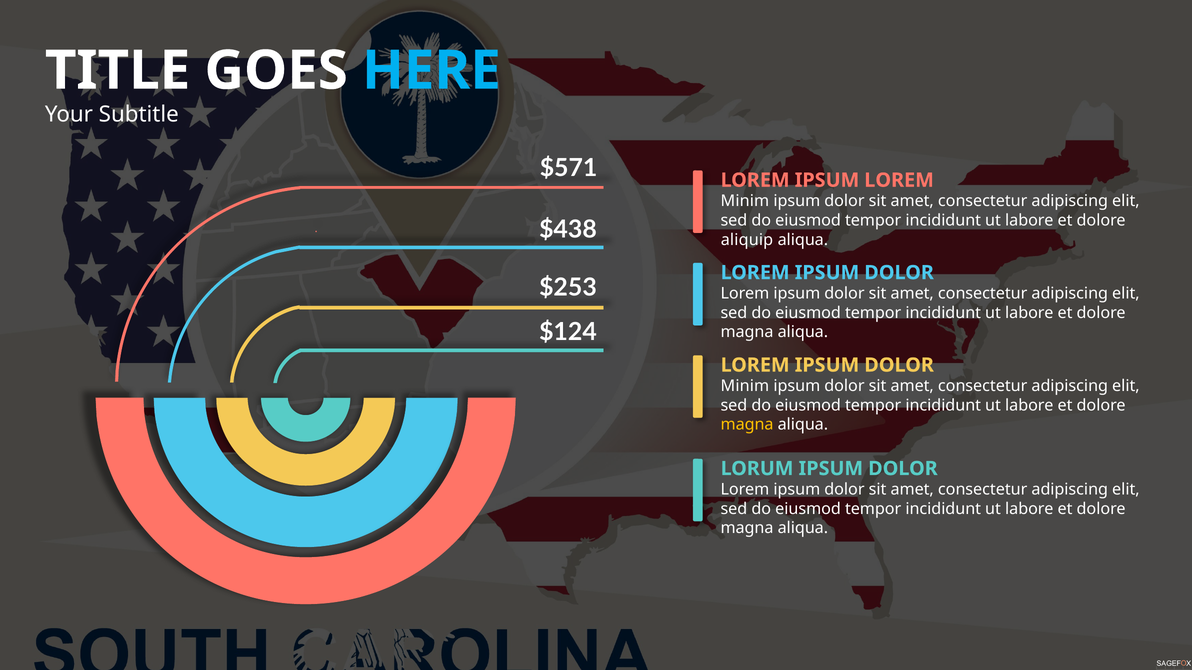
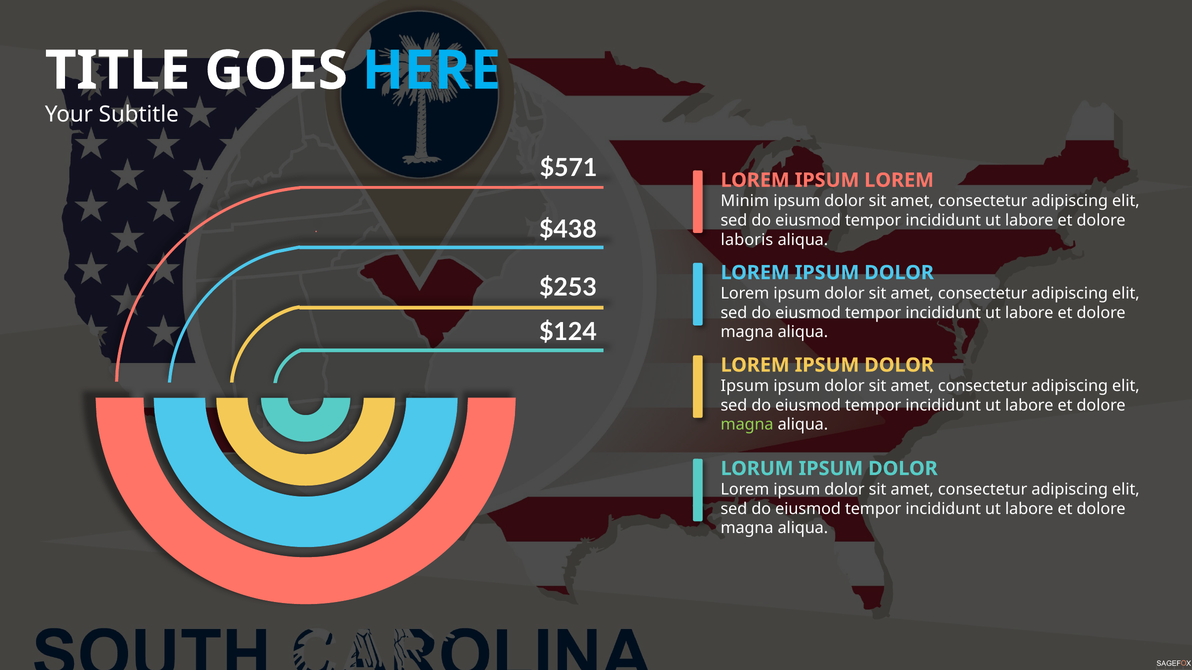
aliquip: aliquip -> laboris (747, 240)
Minim: Minim -> Ipsum (745, 386)
magna colour: yellow -> light green (747, 425)
